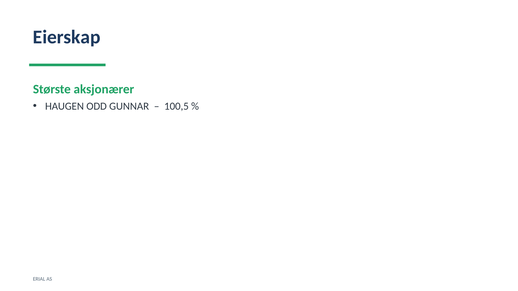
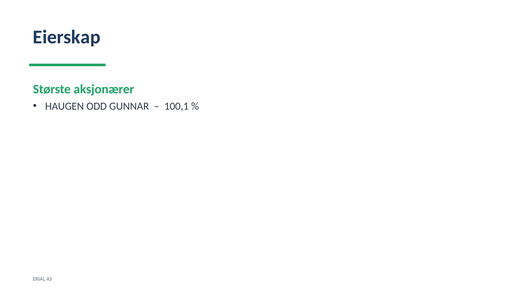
100,5: 100,5 -> 100,1 (176, 107)
